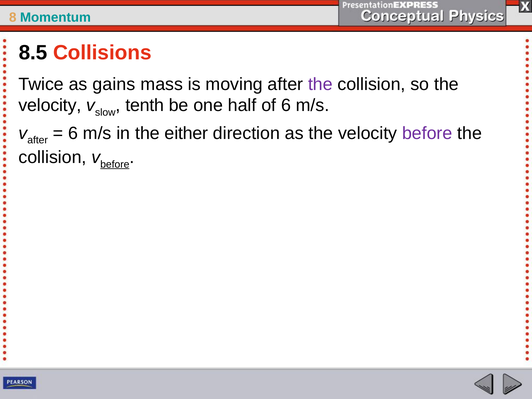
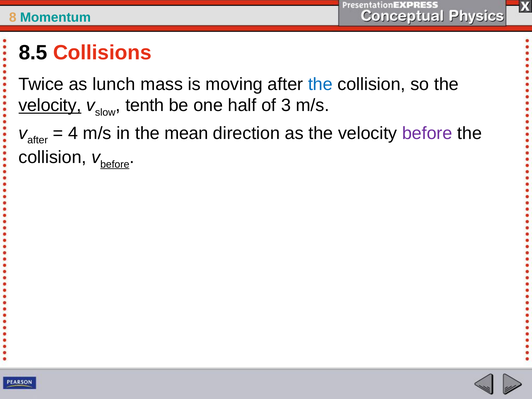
gains: gains -> lunch (114, 84)
the colour: purple -> blue (320, 84)
velocity underline: none -> present (50, 105)
of 6: 6 -> 3 (286, 105)
6: 6 -> 4 (73, 133)
either: either -> mean (186, 133)
